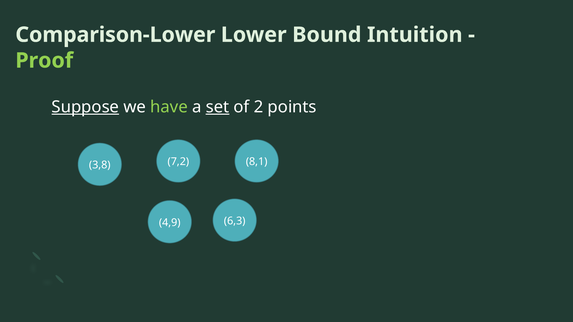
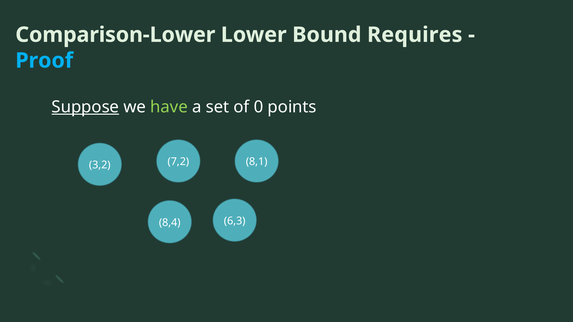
Intuition: Intuition -> Requires (415, 35)
Proof colour: light green -> light blue (44, 61)
set underline: present -> none (218, 107)
2: 2 -> 0 (259, 107)
3,8: 3,8 -> 3,2 (100, 165)
4,9: 4,9 -> 8,4 (170, 223)
